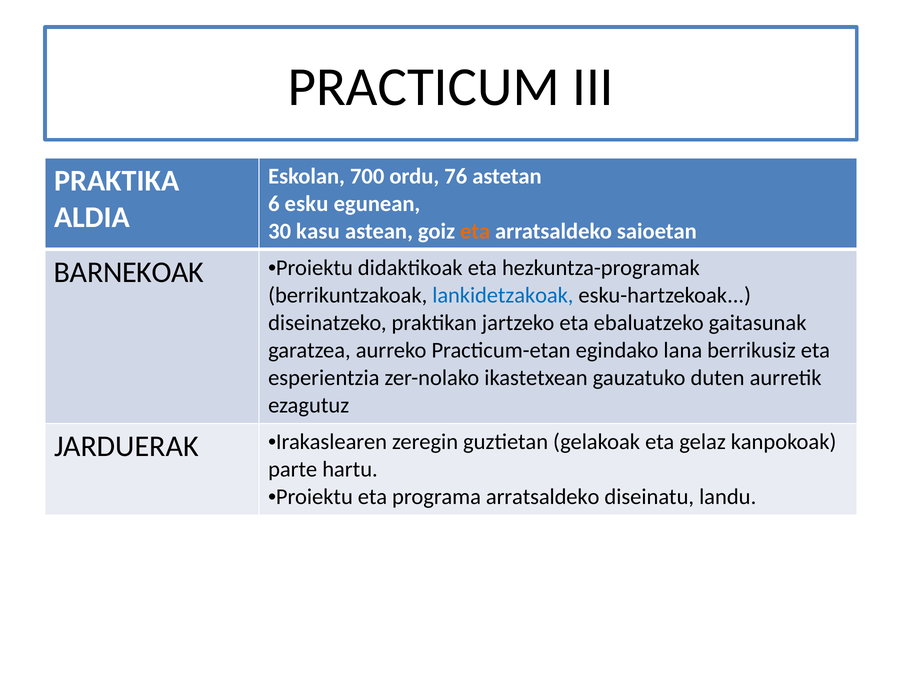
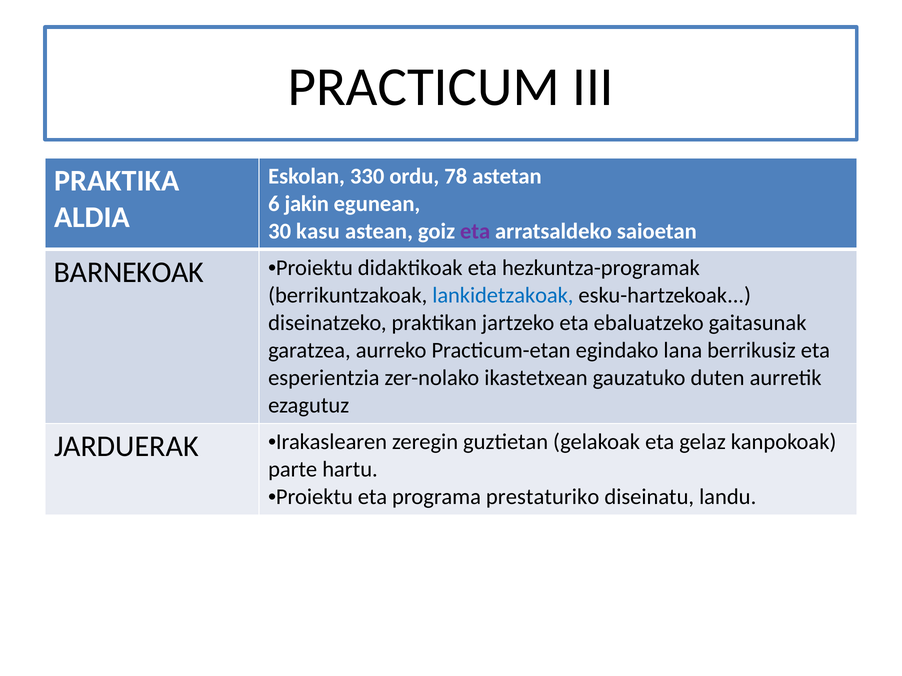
700: 700 -> 330 (367, 176)
76: 76 -> 78 (456, 176)
esku: esku -> jakin (307, 204)
eta colour: orange -> purple (475, 231)
programa arratsaldeko: arratsaldeko -> prestaturiko (543, 497)
